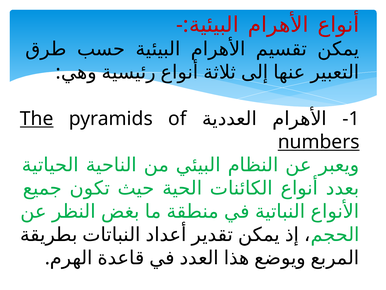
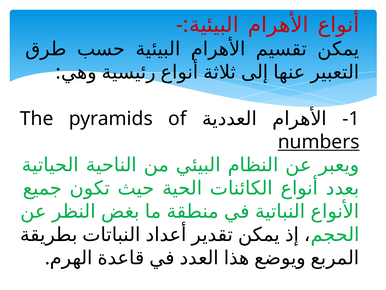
The underline: present -> none (37, 118)
